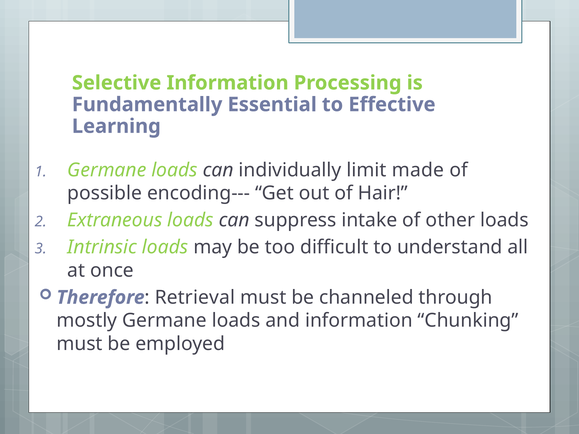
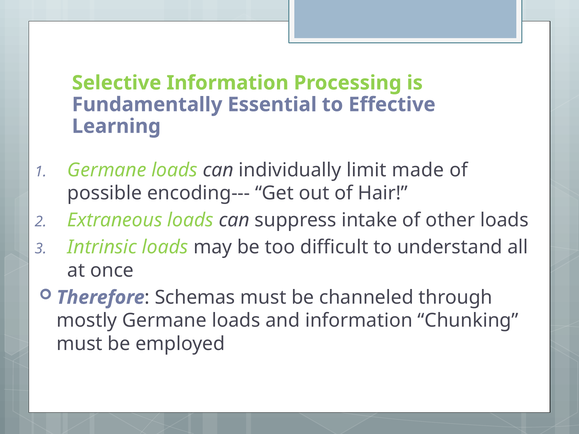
Retrieval: Retrieval -> Schemas (195, 298)
